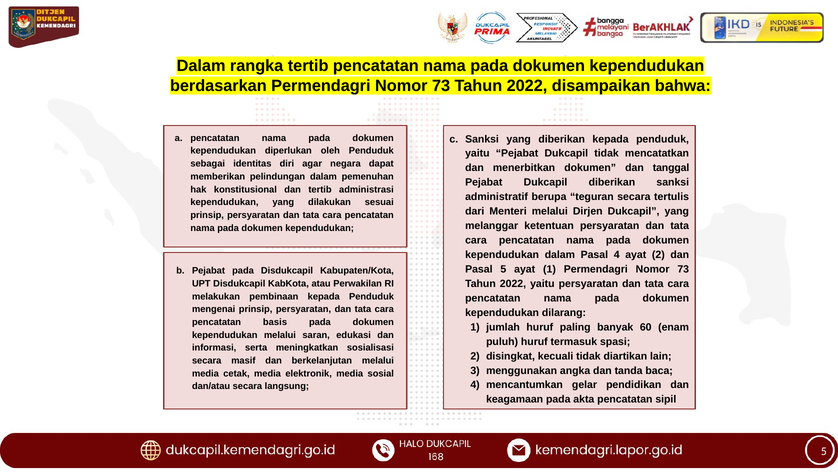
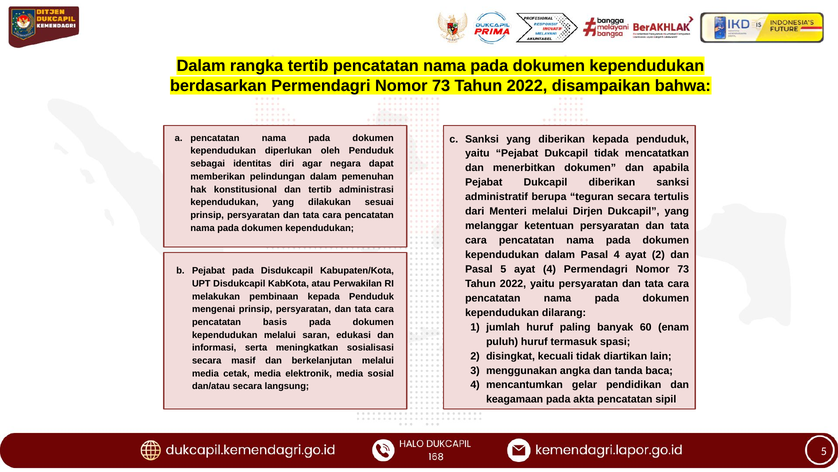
tanggal: tanggal -> apabila (671, 168)
ayat 1: 1 -> 4 (549, 269)
